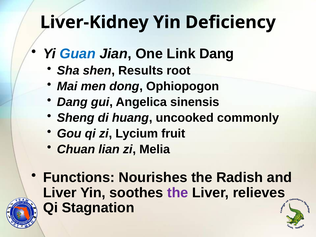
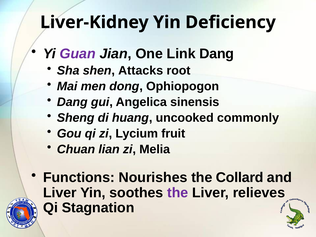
Guan colour: blue -> purple (78, 54)
Results: Results -> Attacks (141, 71)
Radish: Radish -> Collard (240, 178)
